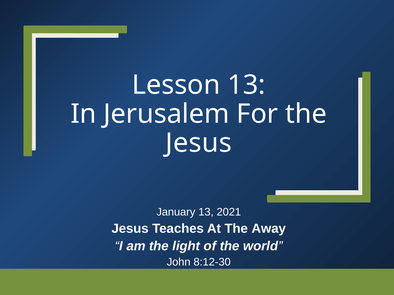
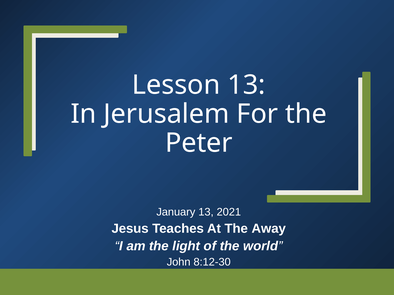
Jesus: Jesus -> Peter (199, 143)
